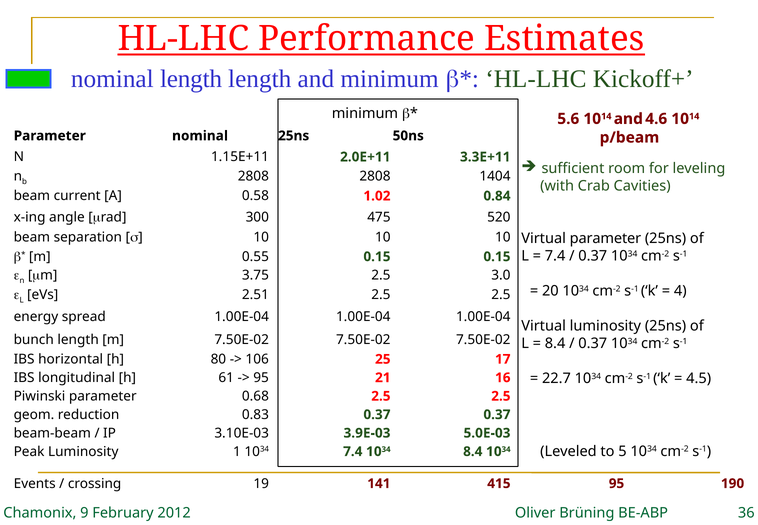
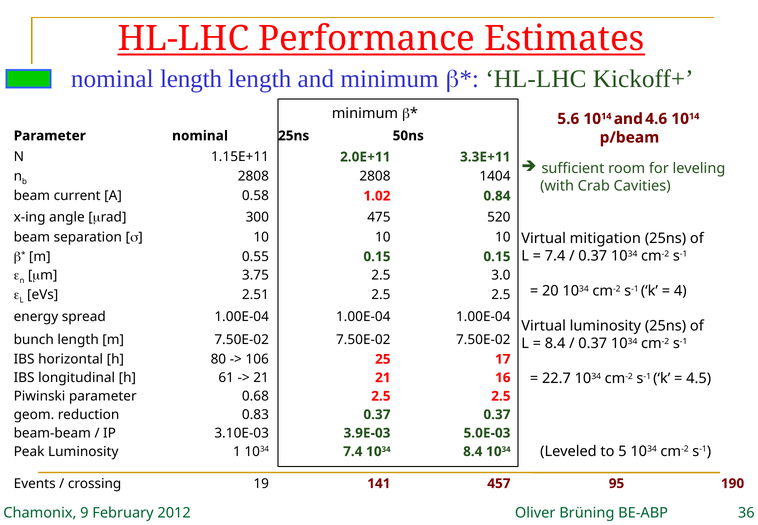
Virtual parameter: parameter -> mitigation (605, 238)
95: 95 -> 21 (261, 378)
415: 415 -> 457 (499, 483)
